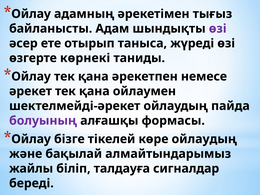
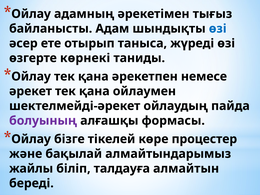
өзі colour: purple -> blue (218, 29)
көре ойлаудың: ойлаудың -> процестер (204, 139)
сигналдар: сигналдар -> алмайтын (186, 169)
